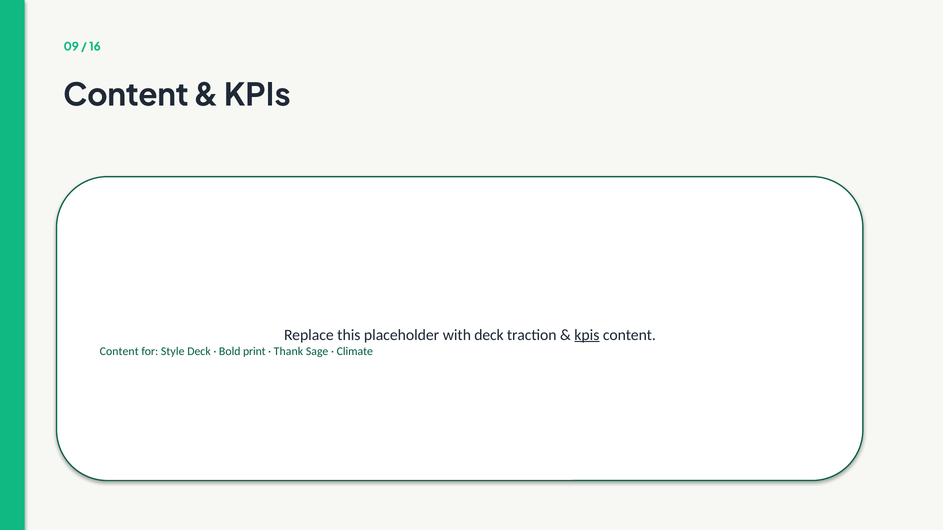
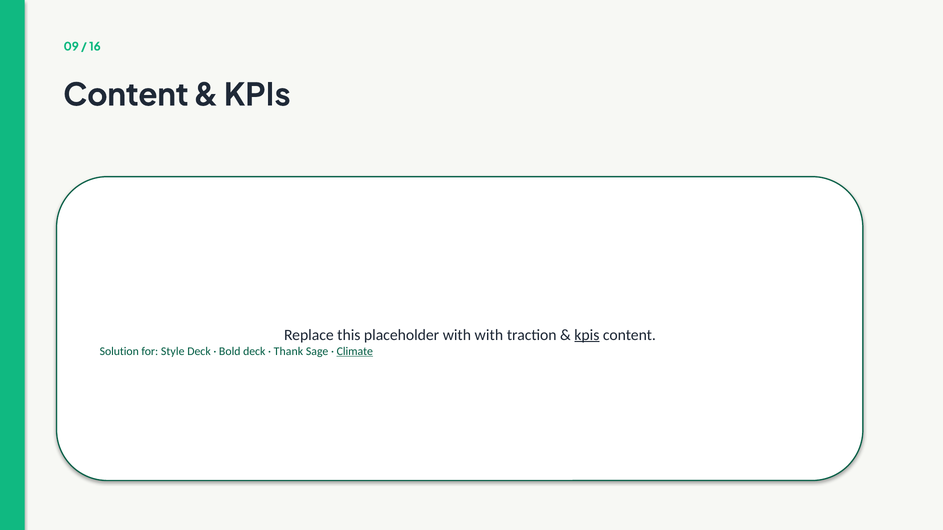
with deck: deck -> with (489, 335)
Content: Content -> Solution (119, 351)
Bold print: print -> deck (254, 351)
Climate underline: none -> present (355, 351)
